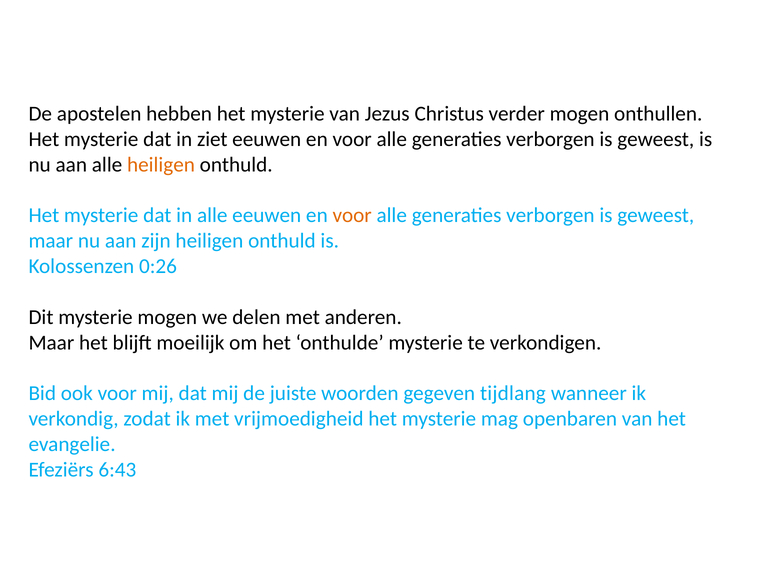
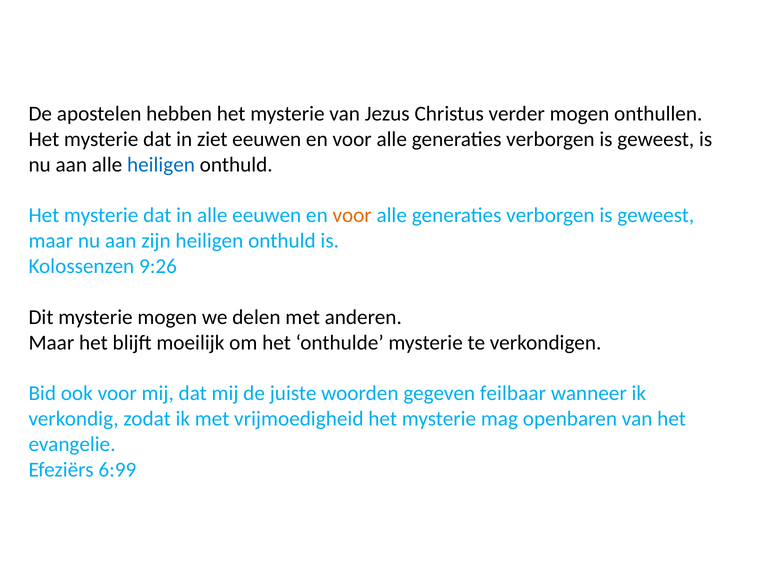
heiligen colour: orange -> blue (161, 165)
0:26: 0:26 -> 9:26 (158, 266)
tijdlang: tijdlang -> feilbaar (513, 394)
6:43: 6:43 -> 6:99 (117, 470)
